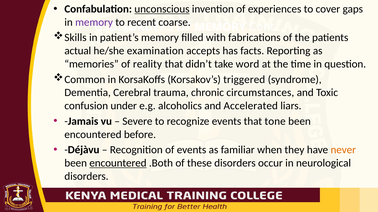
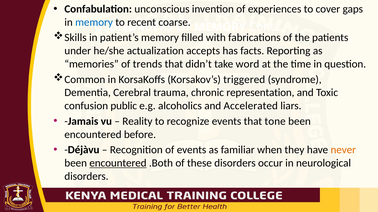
unconscious underline: present -> none (162, 9)
memory colour: purple -> blue (94, 22)
actual: actual -> under (78, 51)
examination: examination -> actualization (155, 51)
reality: reality -> trends (147, 64)
circumstances: circumstances -> representation (260, 93)
under: under -> public (124, 106)
Severe: Severe -> Reality (137, 122)
